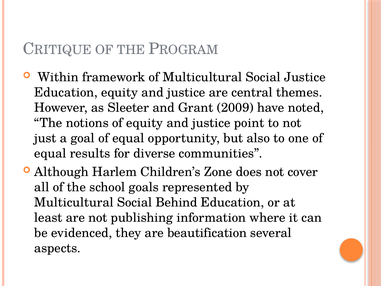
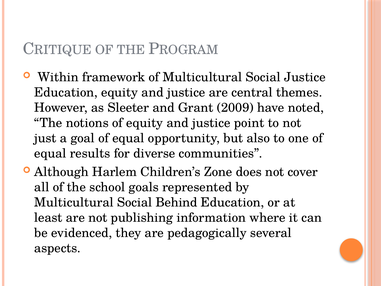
beautification: beautification -> pedagogically (207, 233)
